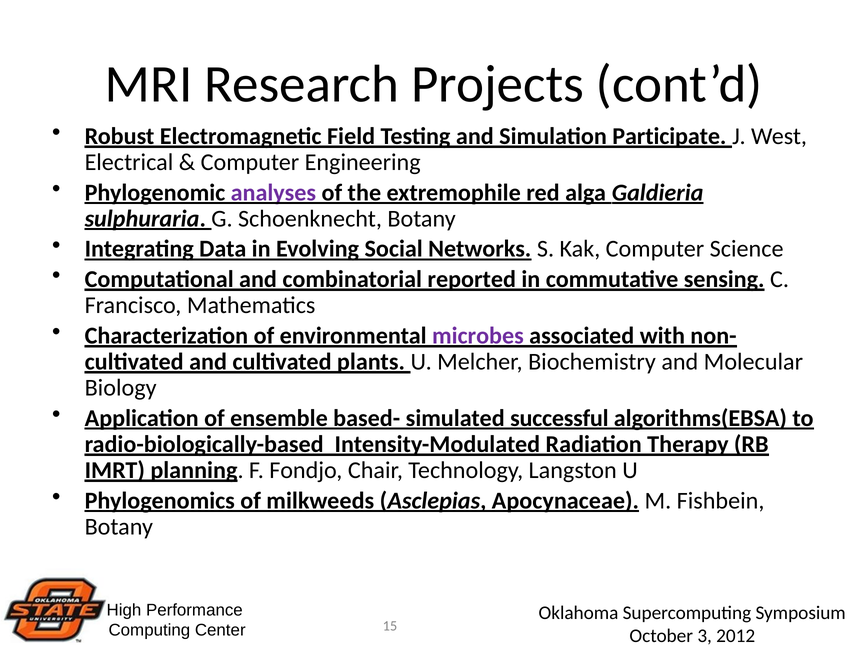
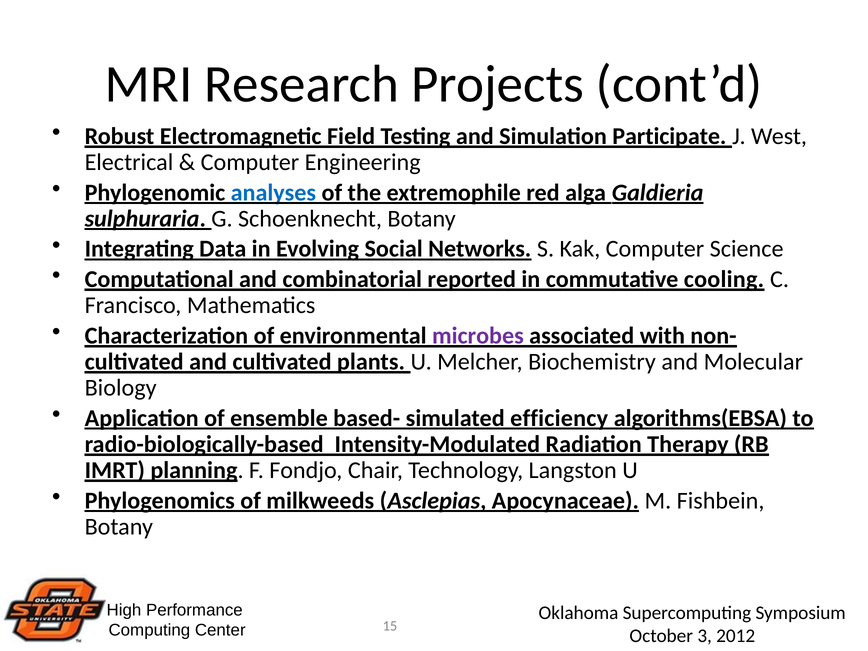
analyses colour: purple -> blue (273, 193)
sensing: sensing -> cooling (724, 279)
successful: successful -> efficiency (559, 418)
